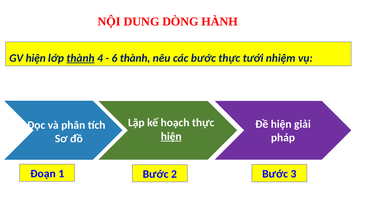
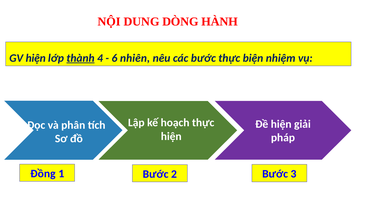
6 thành: thành -> nhiên (135, 58)
tưới: tưới -> biện (253, 58)
hiện underline: present -> none (171, 137)
Đoạn: Đoạn -> Đồng (43, 174)
